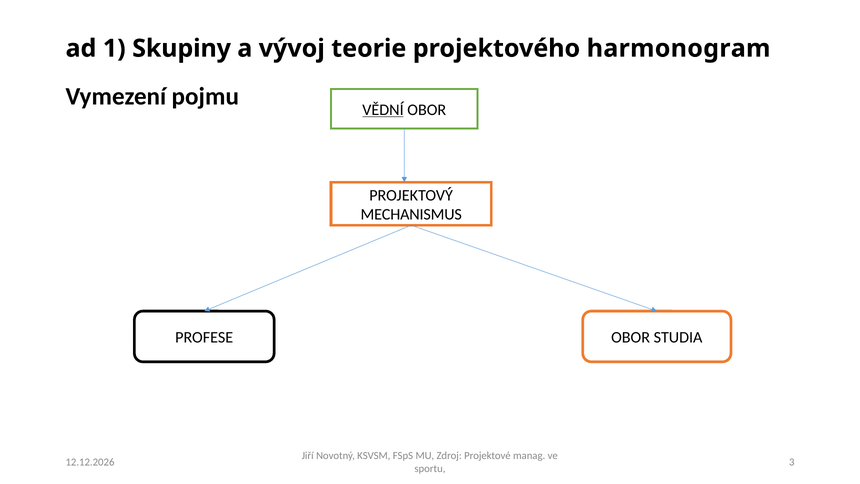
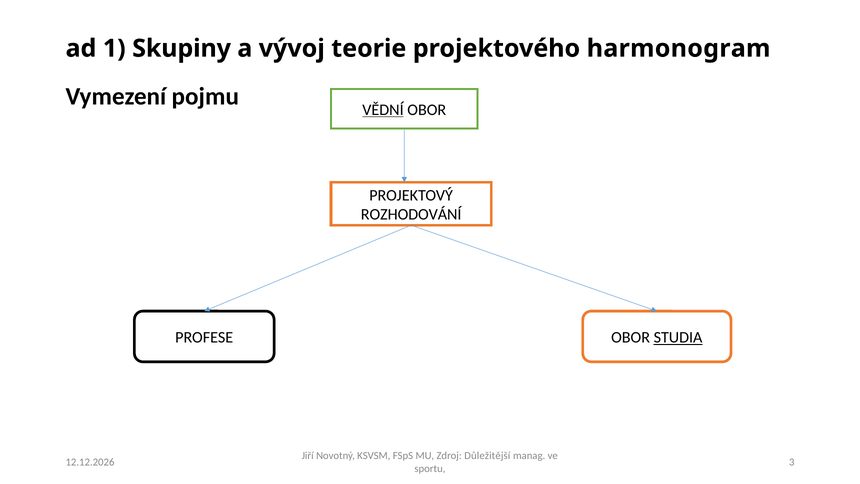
MECHANISMUS: MECHANISMUS -> ROZHODOVÁNÍ (411, 214)
STUDIA underline: none -> present (678, 337)
Projektové: Projektové -> Důležitější (487, 456)
